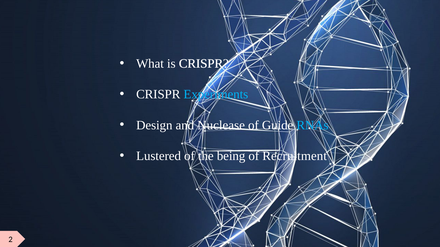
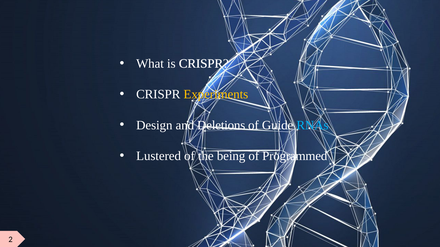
Experiments colour: light blue -> yellow (216, 95)
Nuclease: Nuclease -> Deletions (221, 125)
Recruitment: Recruitment -> Programmed (295, 156)
